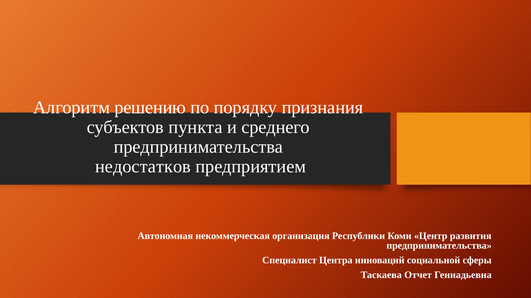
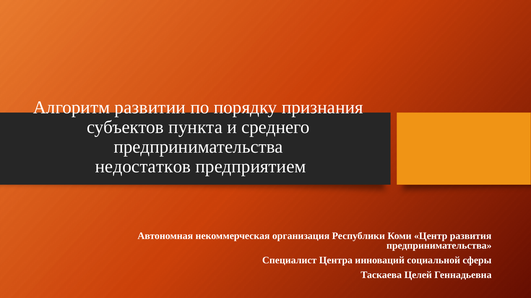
решению: решению -> развитии (150, 108)
Отчет: Отчет -> Целей (418, 275)
